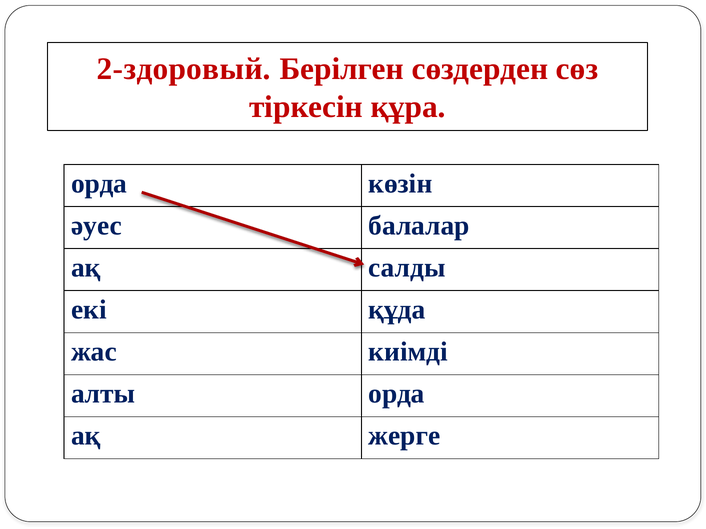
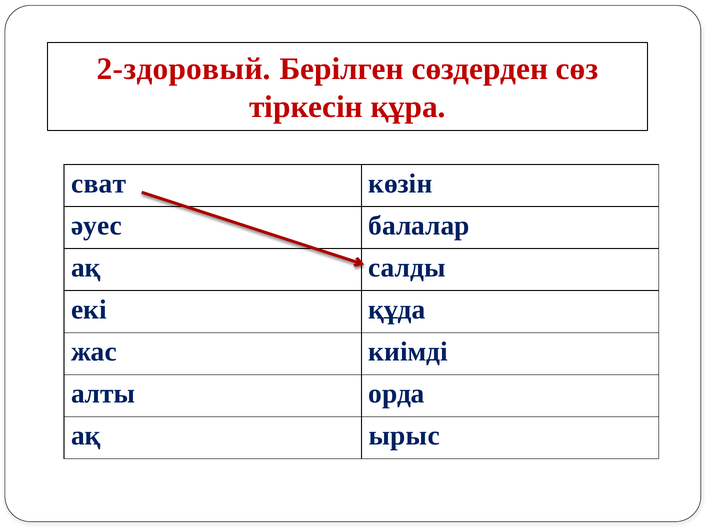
орда: орда -> сват (99, 184)
жерге: жерге -> ырыс (404, 436)
